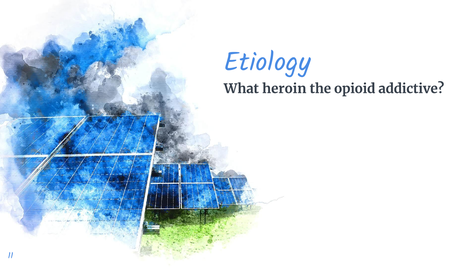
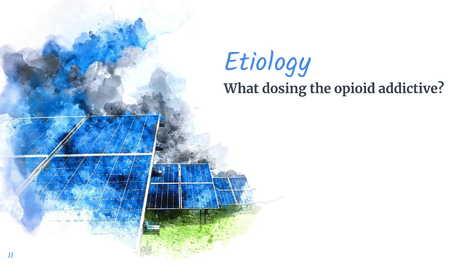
heroin: heroin -> dosing (284, 89)
